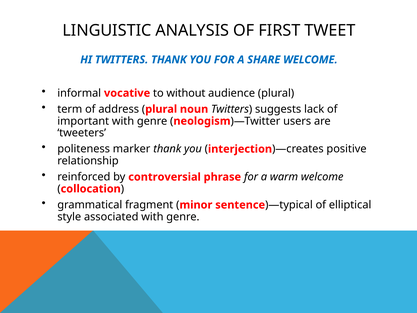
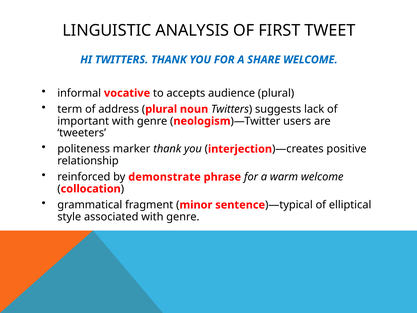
without: without -> accepts (186, 93)
controversial: controversial -> demonstrate (164, 177)
